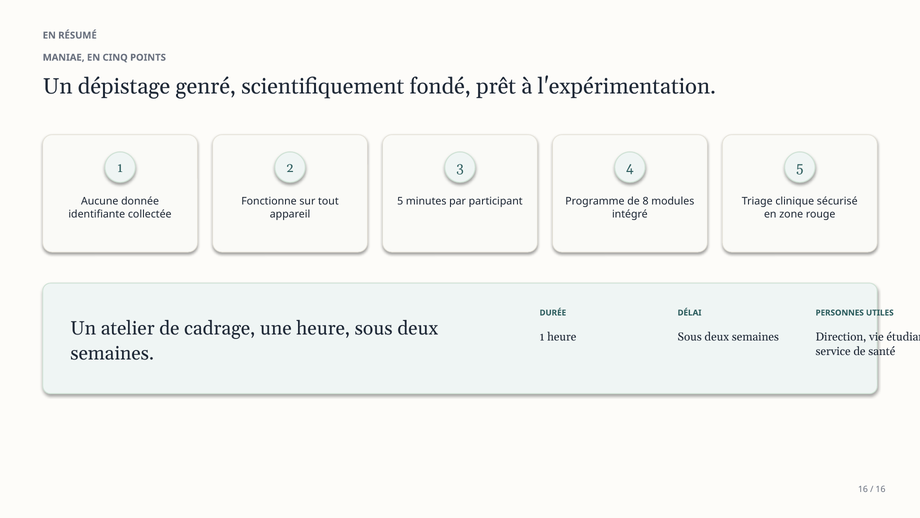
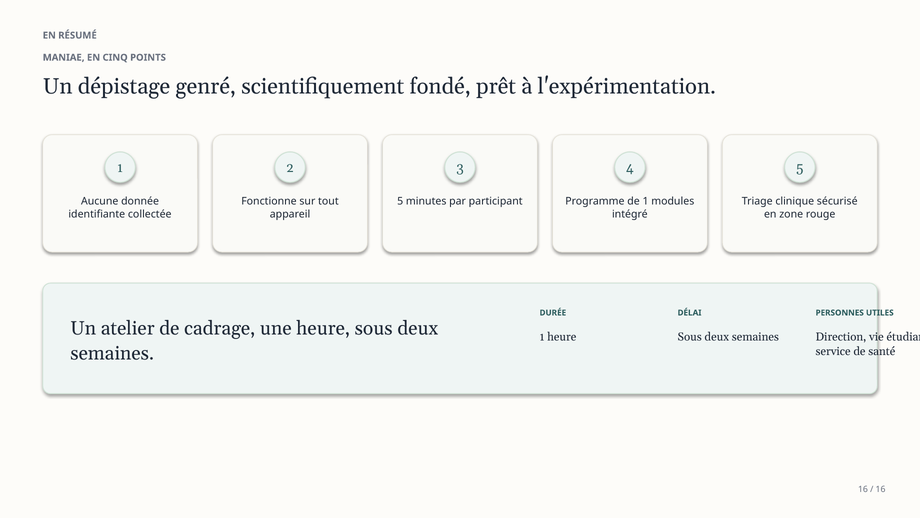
de 8: 8 -> 1 (646, 201)
